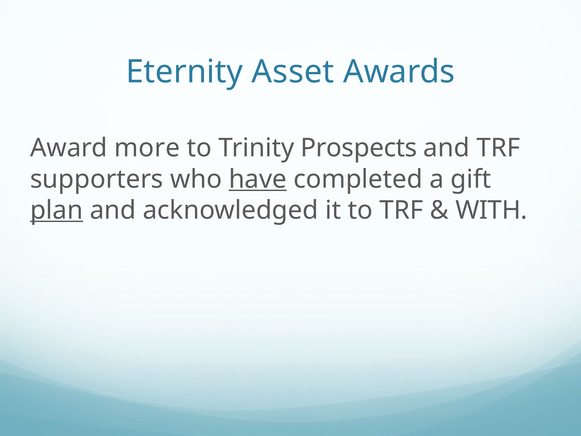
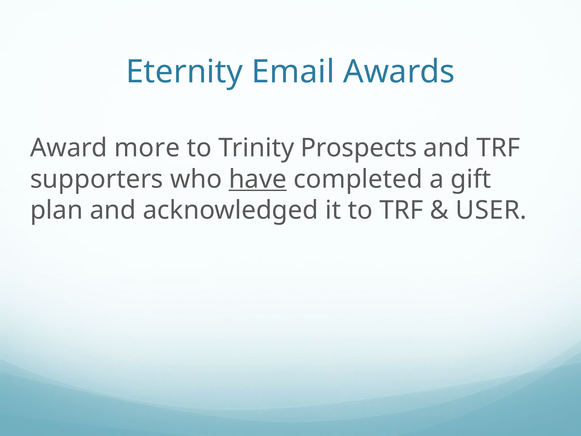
Asset: Asset -> Email (293, 72)
plan underline: present -> none (56, 210)
WITH: WITH -> USER (491, 210)
